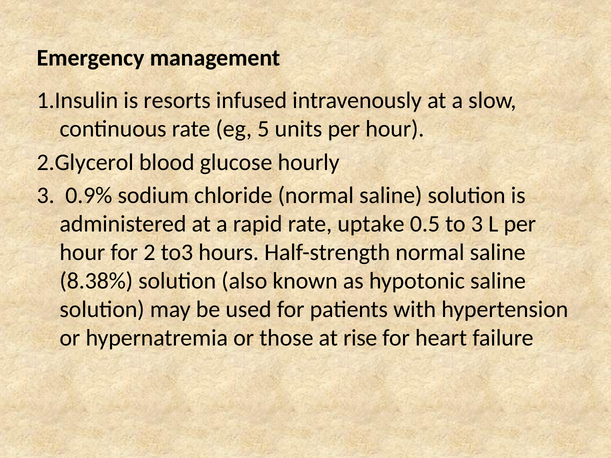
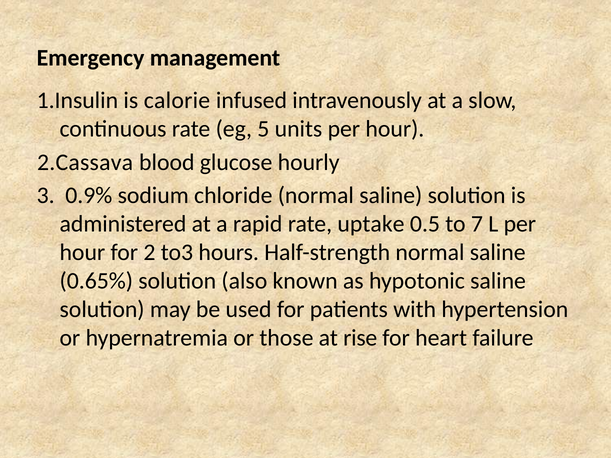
resorts: resorts -> calorie (177, 100)
2.Glycerol: 2.Glycerol -> 2.Cassava (85, 162)
to 3: 3 -> 7 (477, 224)
8.38%: 8.38% -> 0.65% (96, 281)
